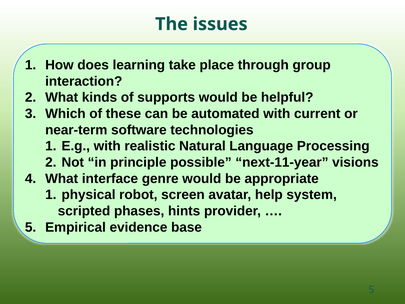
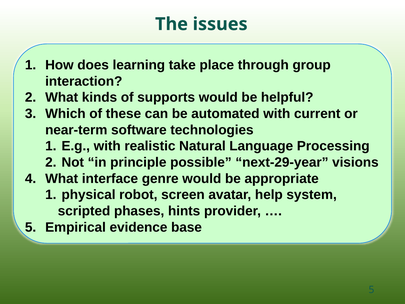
next-11-year: next-11-year -> next-29-year (282, 162)
